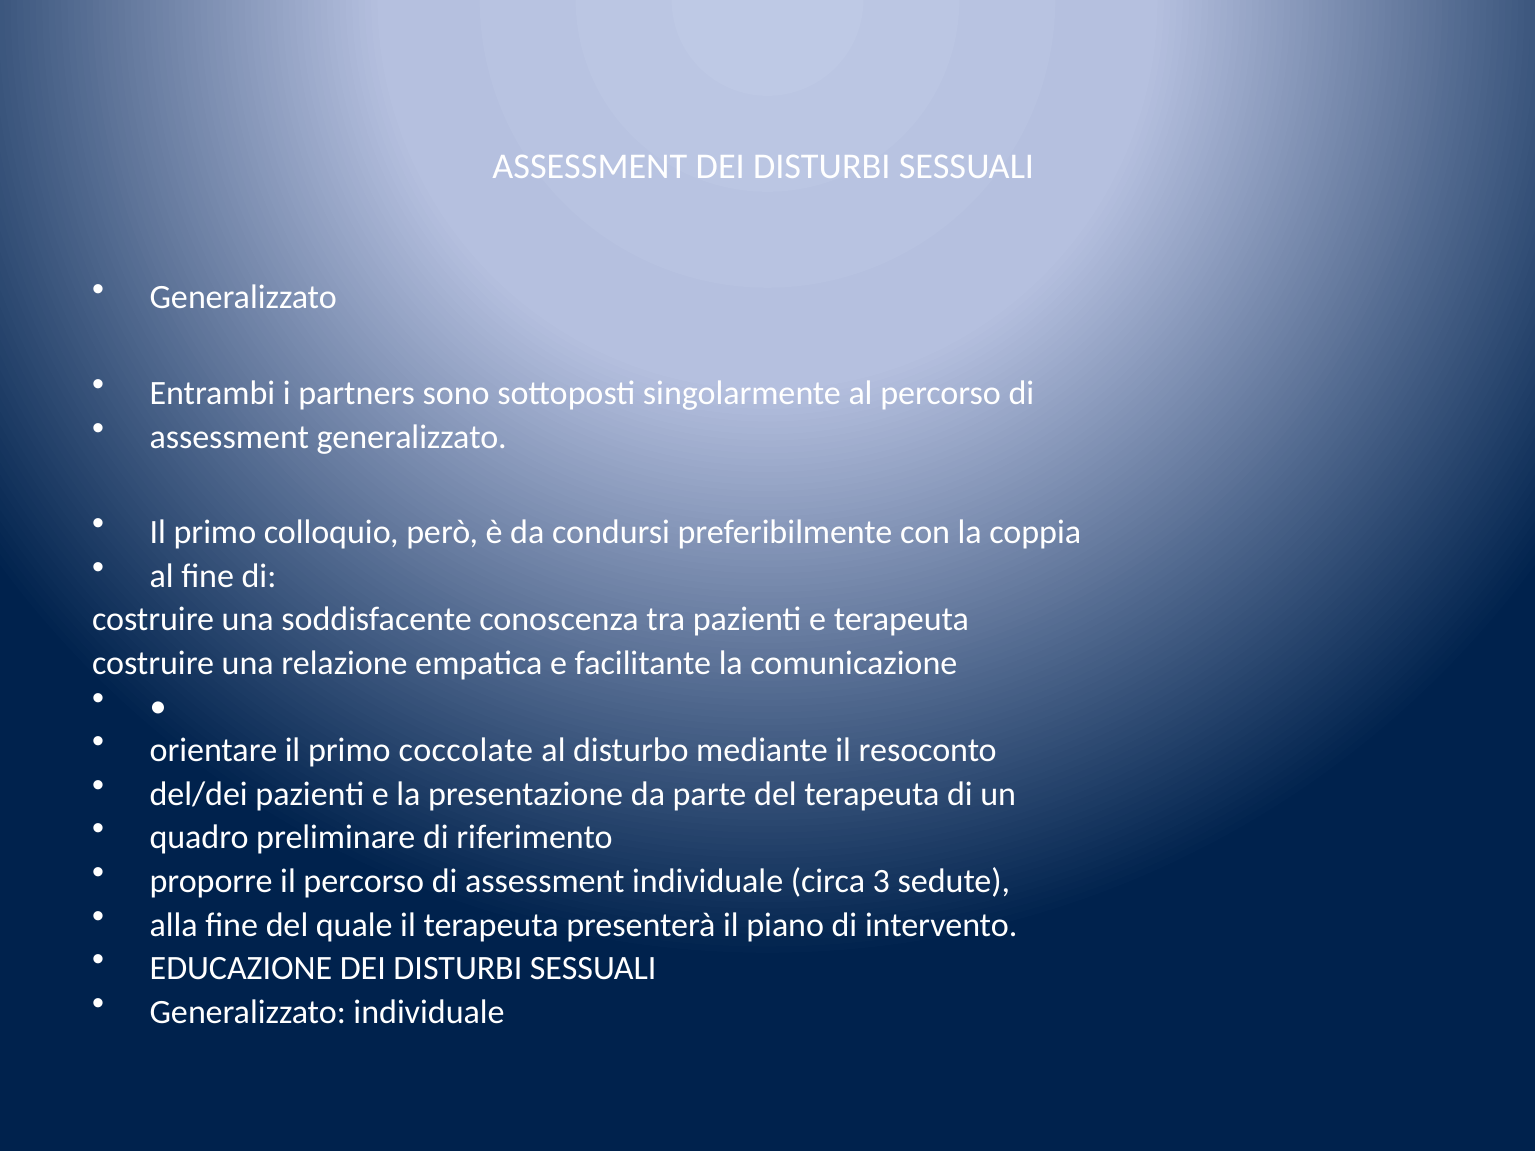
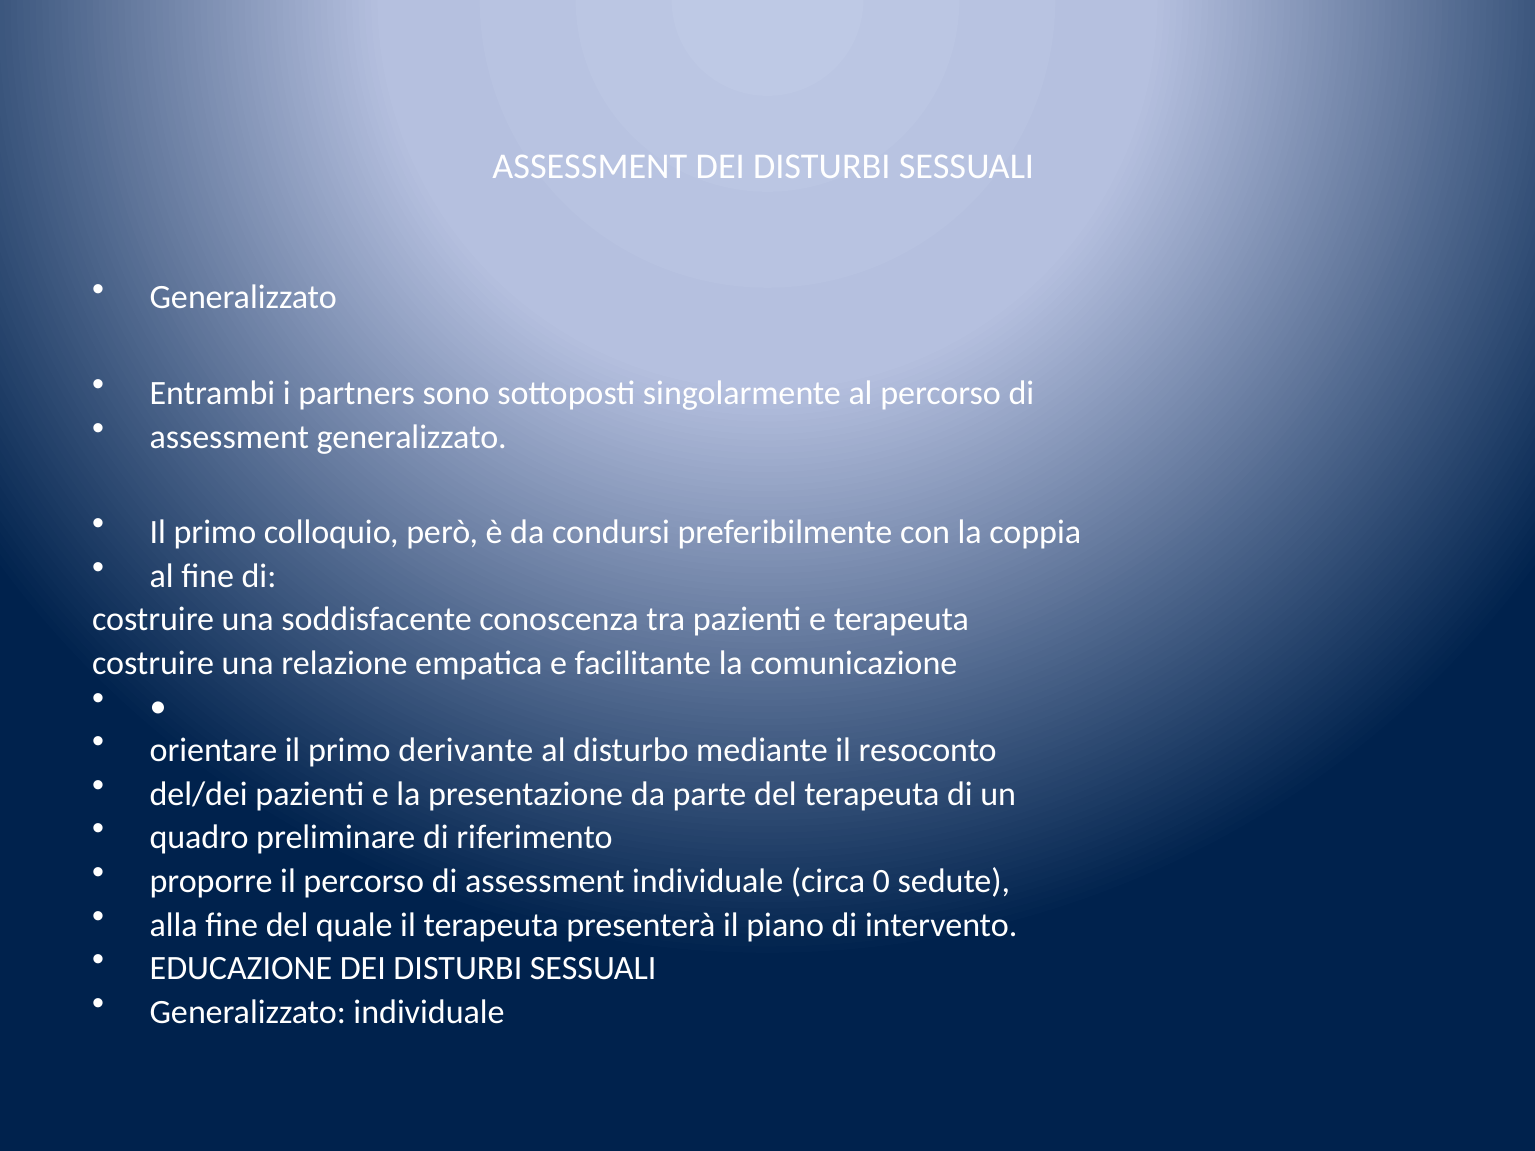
coccolate: coccolate -> derivante (466, 750)
3: 3 -> 0 (881, 881)
